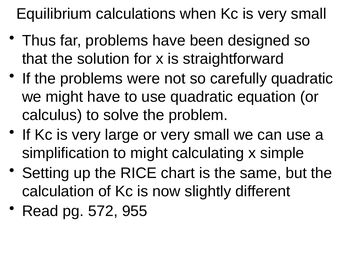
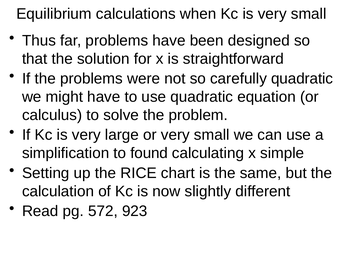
to might: might -> found (149, 153)
955: 955 -> 923 (135, 211)
